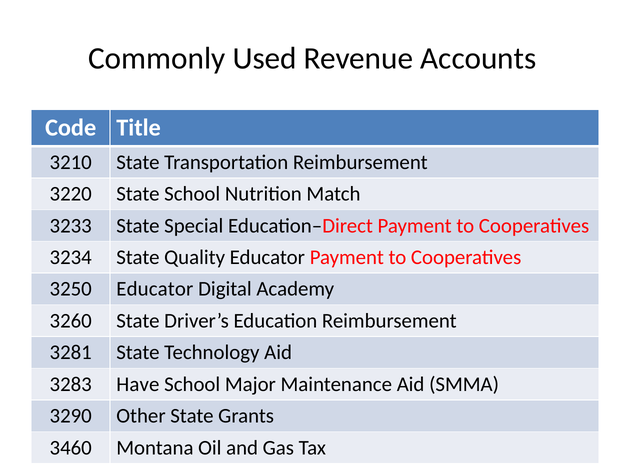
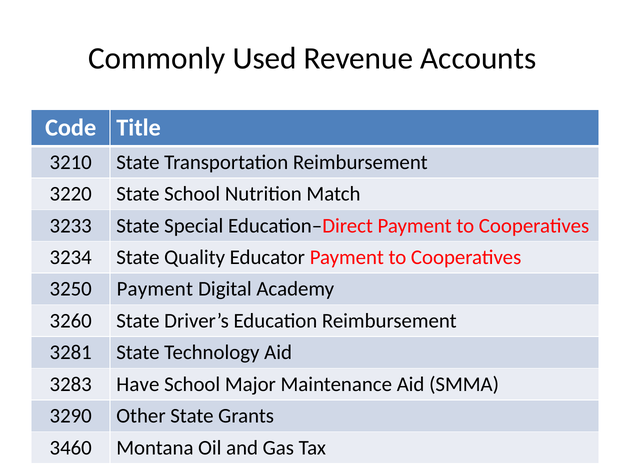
3250 Educator: Educator -> Payment (155, 289)
